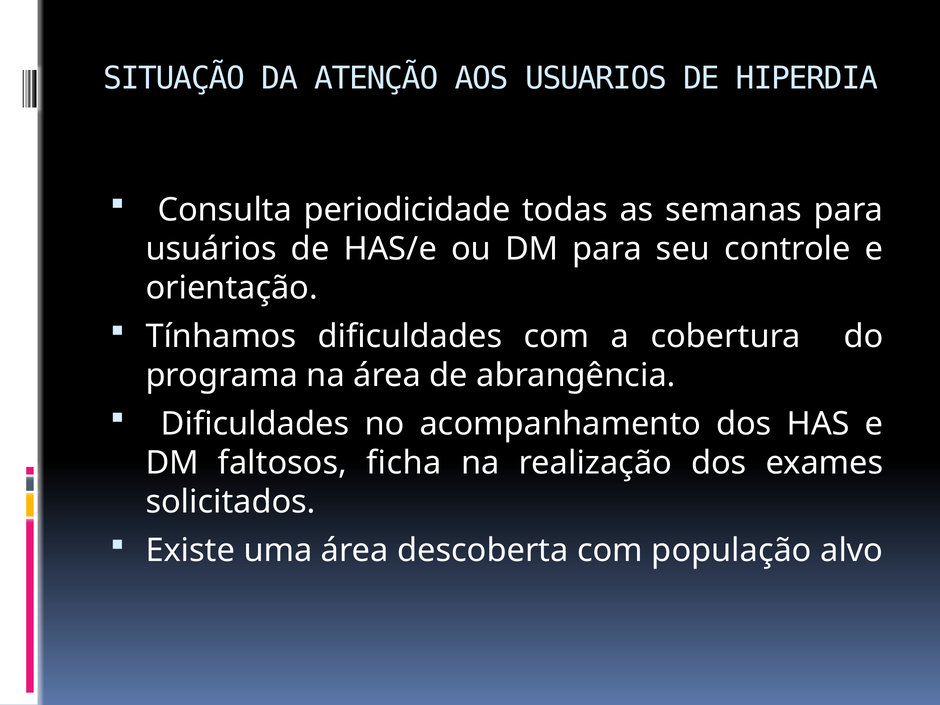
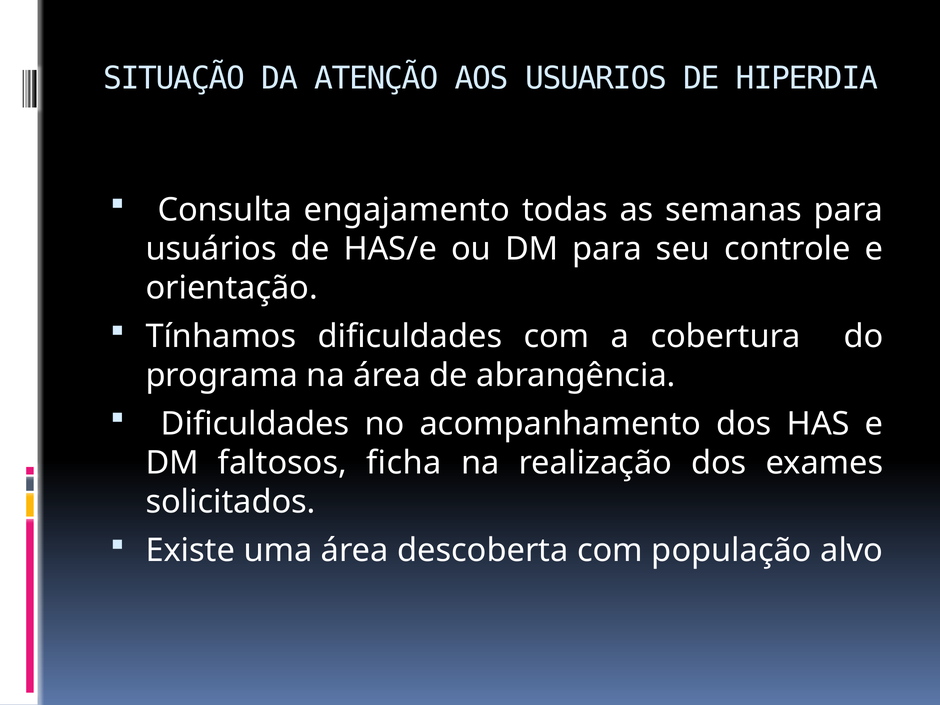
periodicidade: periodicidade -> engajamento (407, 210)
